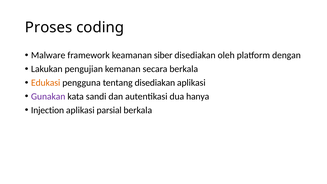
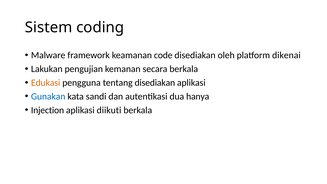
Proses: Proses -> Sistem (49, 27)
siber: siber -> code (163, 55)
dengan: dengan -> dikenai (286, 55)
Gunakan colour: purple -> blue (48, 96)
parsial: parsial -> diikuti (109, 110)
